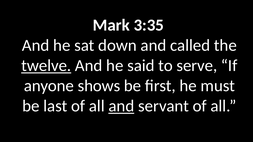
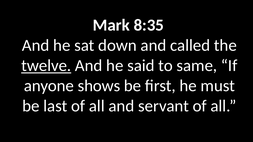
3:35: 3:35 -> 8:35 (149, 25)
serve: serve -> same (197, 66)
and underline: present -> none (121, 106)
